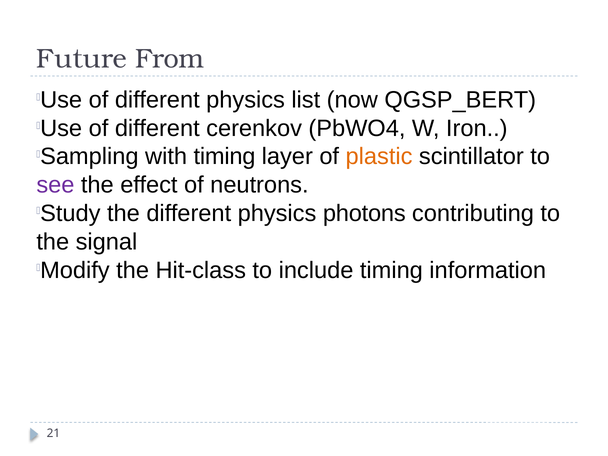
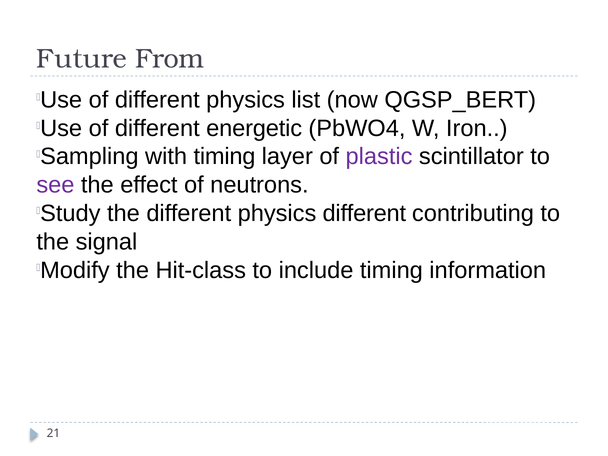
cerenkov: cerenkov -> energetic (254, 128)
plastic colour: orange -> purple (379, 157)
physics photons: photons -> different (364, 213)
